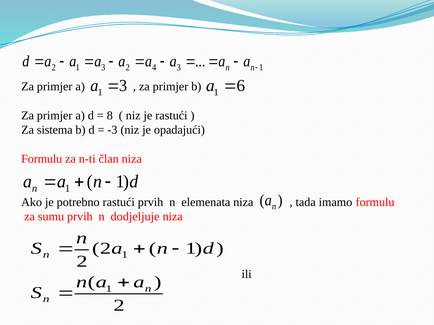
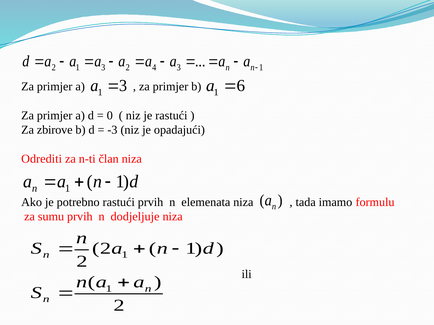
8: 8 -> 0 (110, 116)
sistema: sistema -> zbirove (55, 130)
Formulu: Formulu -> Odrediti (42, 159)
